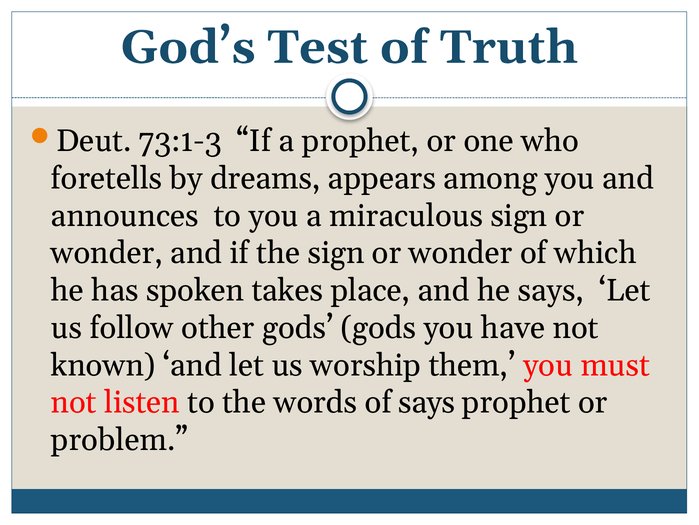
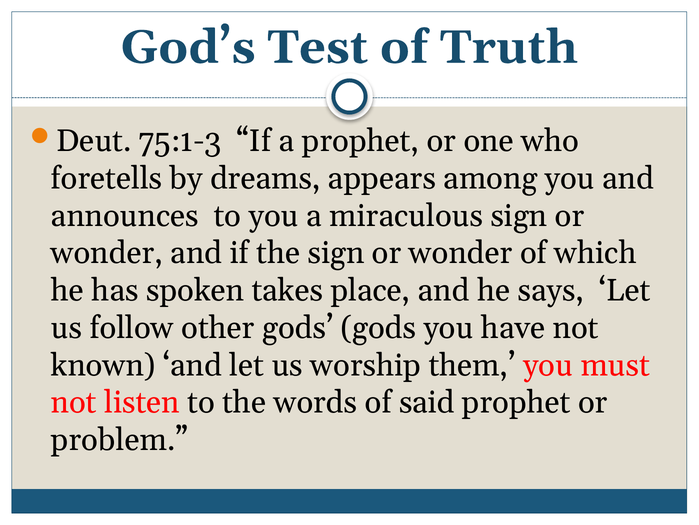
73:1-3: 73:1-3 -> 75:1-3 (180, 141)
of says: says -> said (427, 402)
